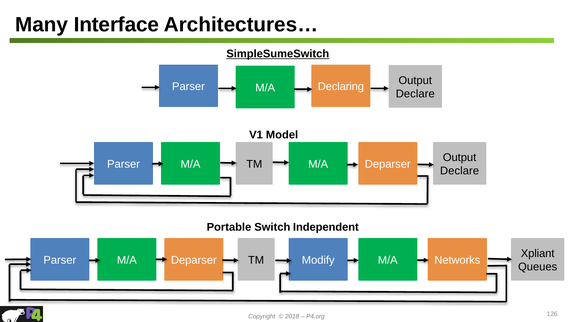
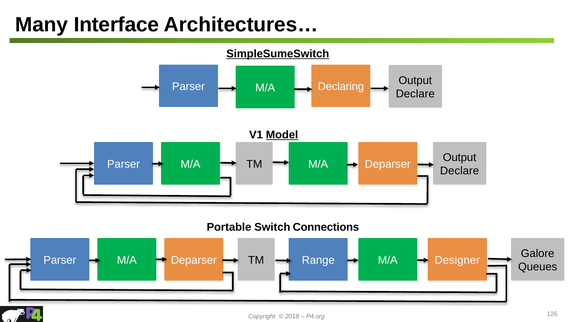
Model underline: none -> present (282, 135)
Independent: Independent -> Connections (326, 227)
Xpliant: Xpliant -> Galore (538, 254)
Modify: Modify -> Range (318, 260)
Networks: Networks -> Designer (457, 260)
